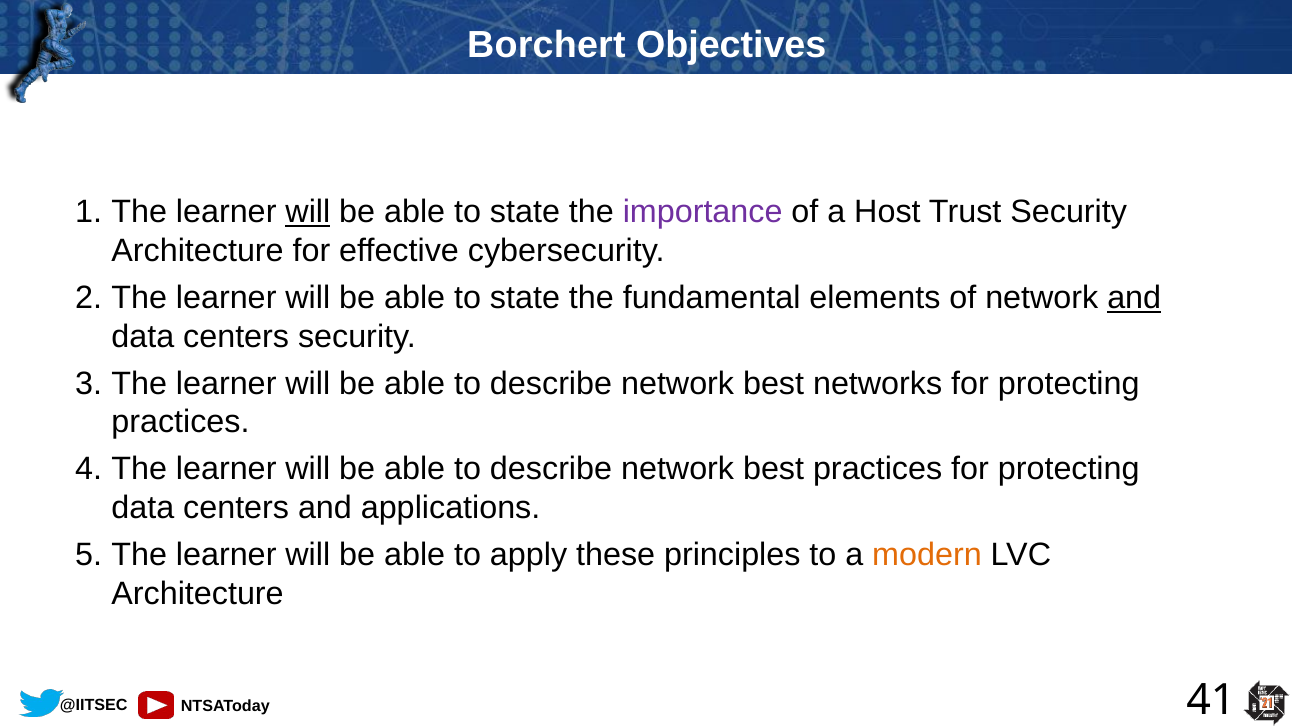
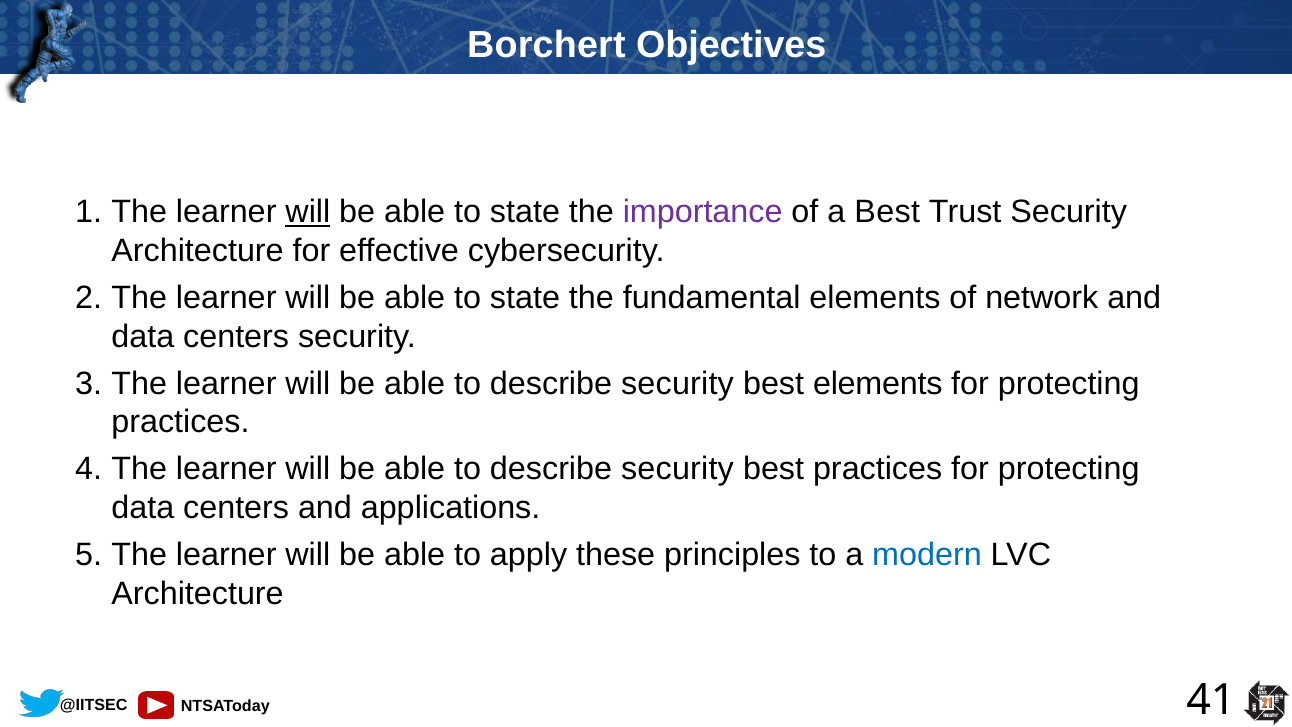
a Host: Host -> Best (887, 212)
and underline: present -> none (1134, 298)
network: network -> security (677, 383)
best networks: networks -> elements (878, 383)
network: network -> security (677, 469)
modern colour: orange -> blue (927, 554)
